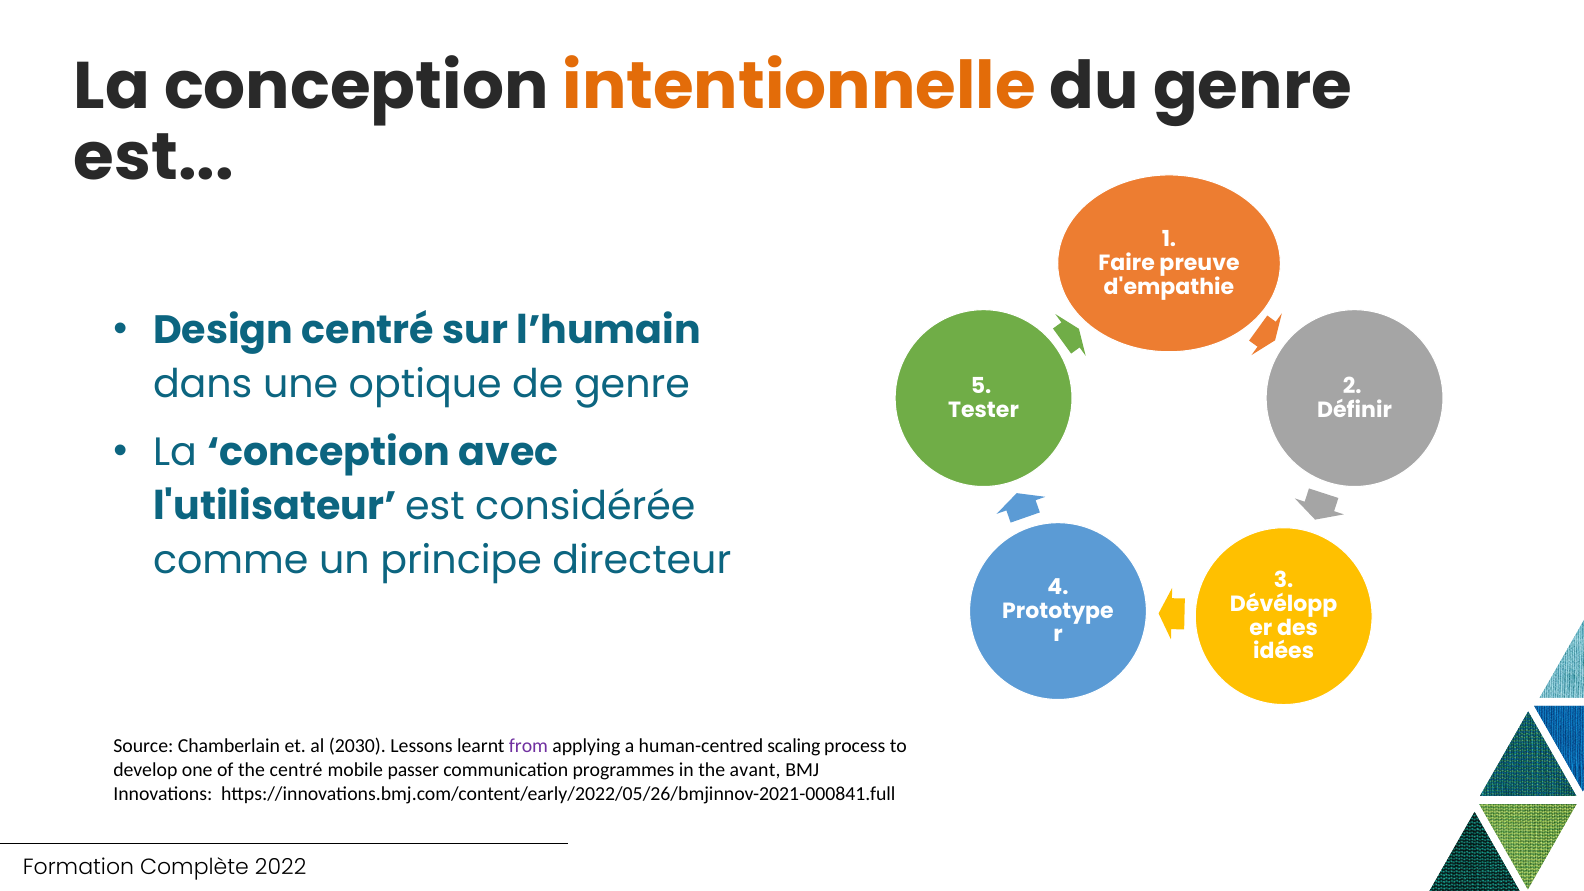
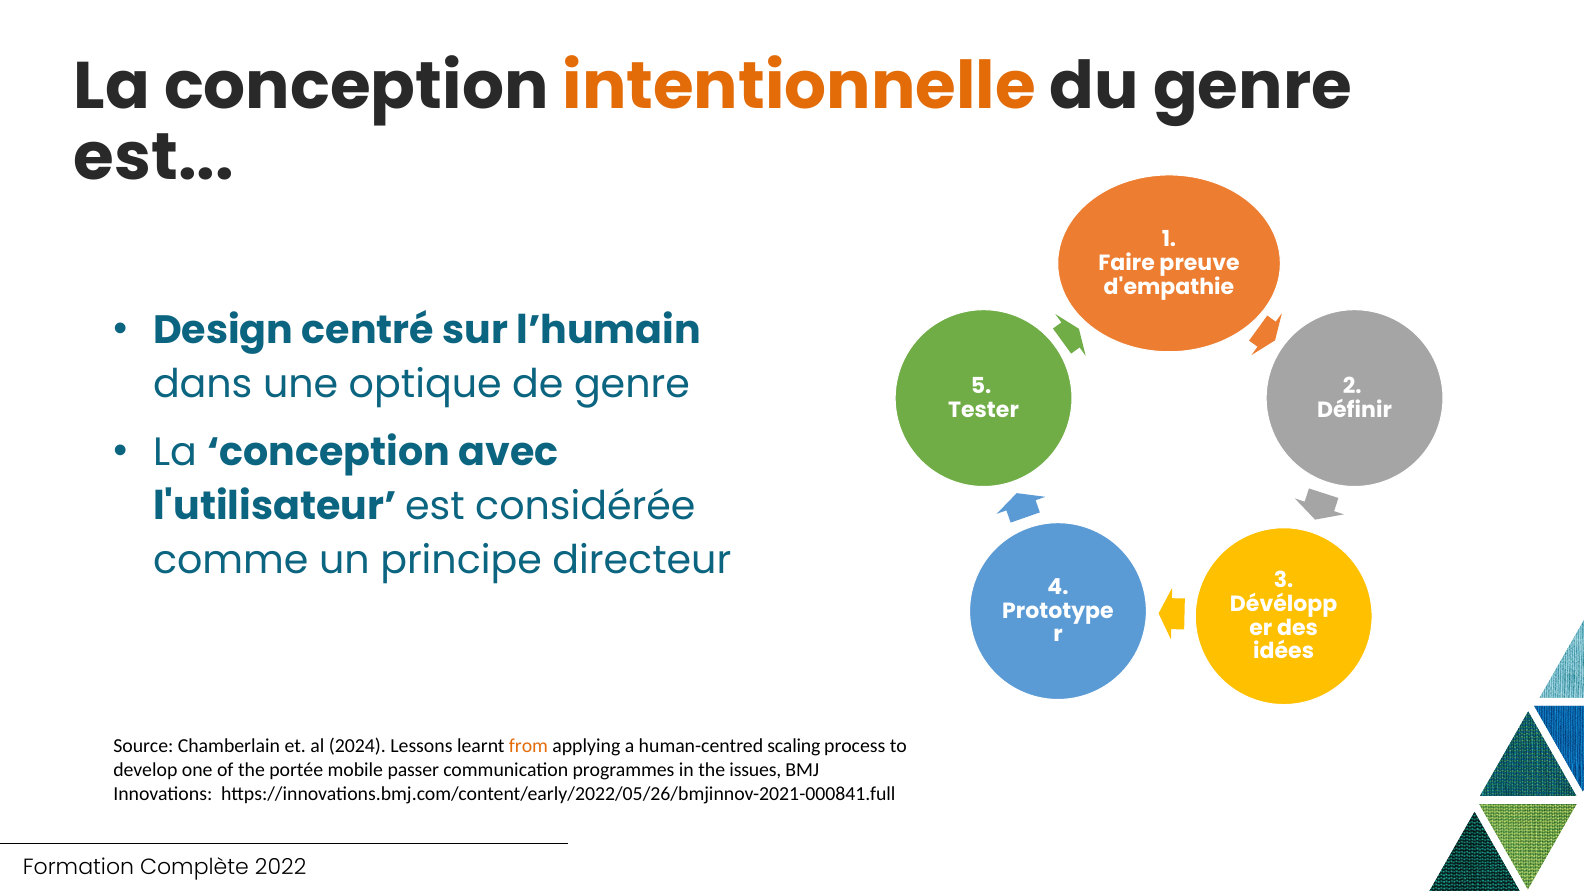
2030: 2030 -> 2024 (357, 746)
from colour: purple -> orange (528, 746)
the centré: centré -> portée (296, 770)
avant: avant -> issues (755, 770)
